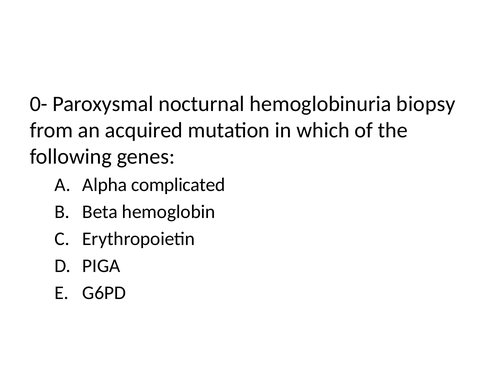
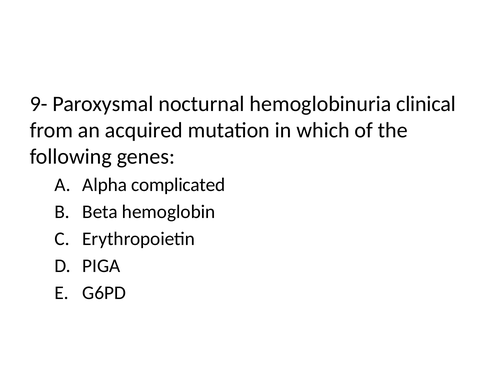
0-: 0- -> 9- (39, 104)
biopsy: biopsy -> clinical (426, 104)
